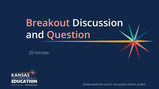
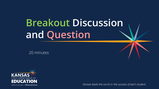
Breakout colour: pink -> light green (48, 23)
